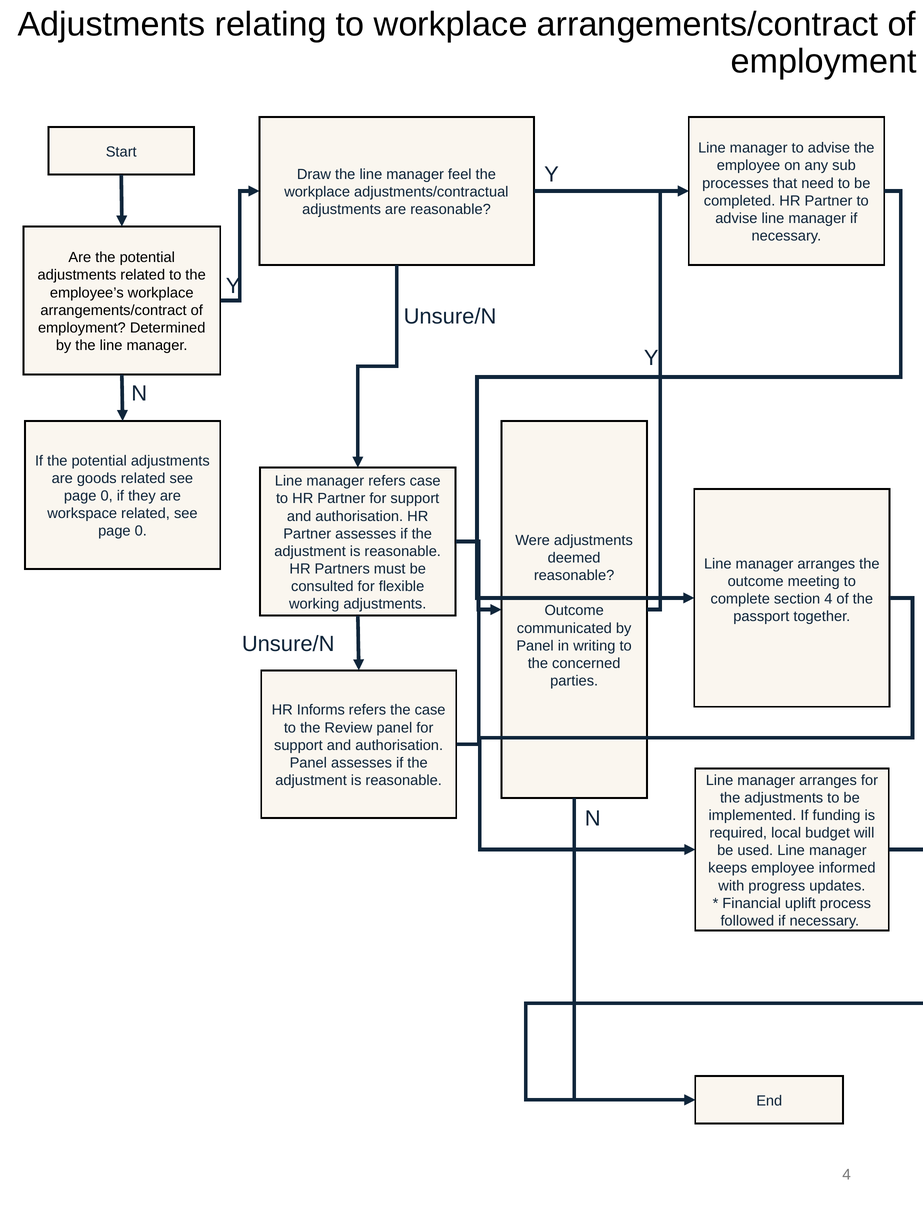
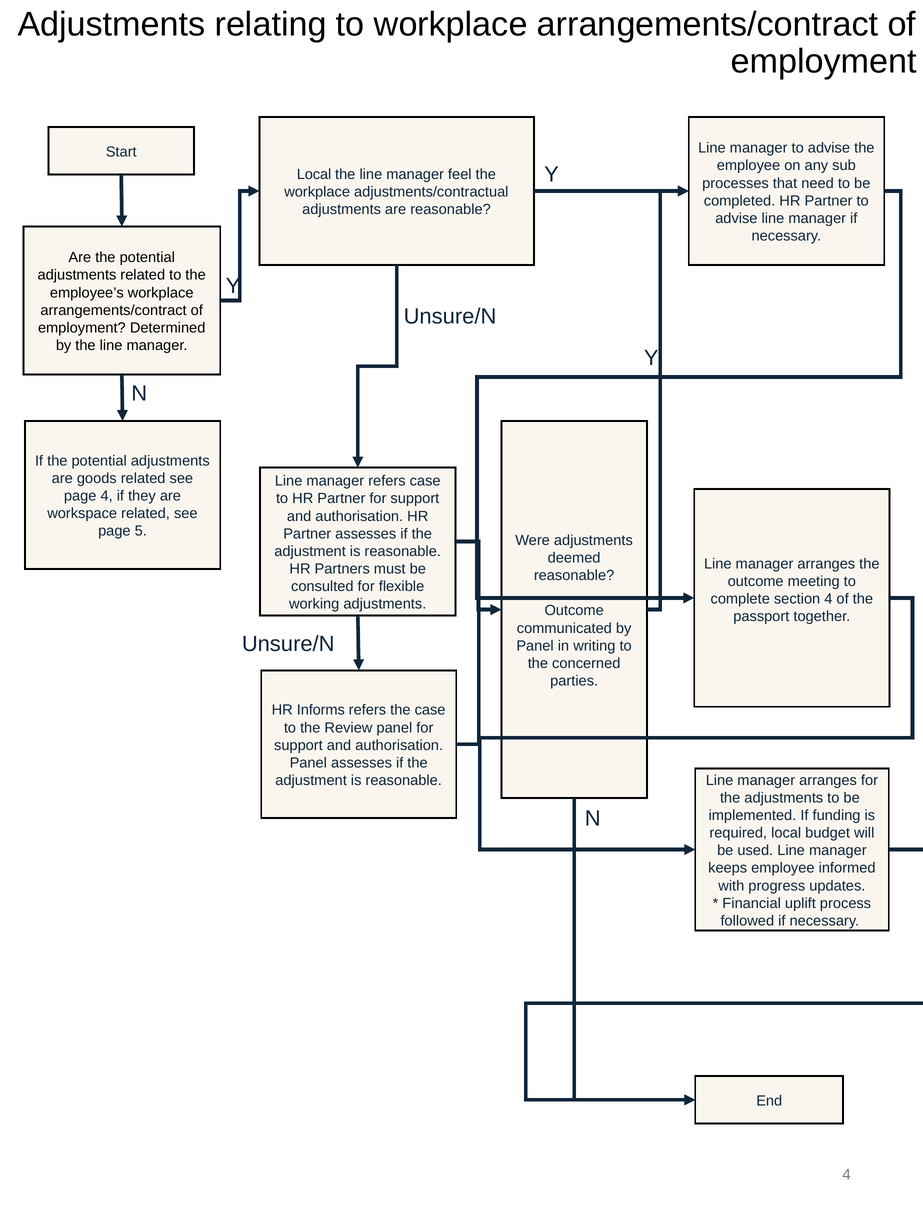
Draw: Draw -> Local (314, 174)
0: 0 -> 4 (107, 496)
0: 0 -> 5 (141, 531)
